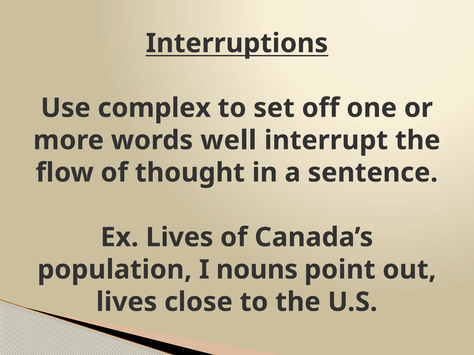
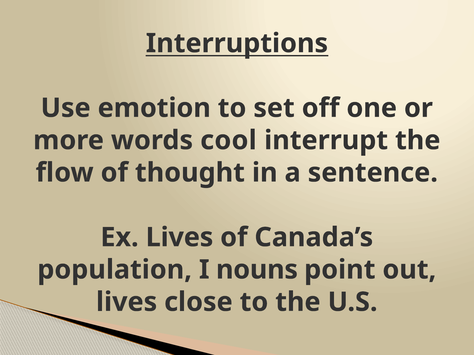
complex: complex -> emotion (154, 108)
well: well -> cool (228, 141)
